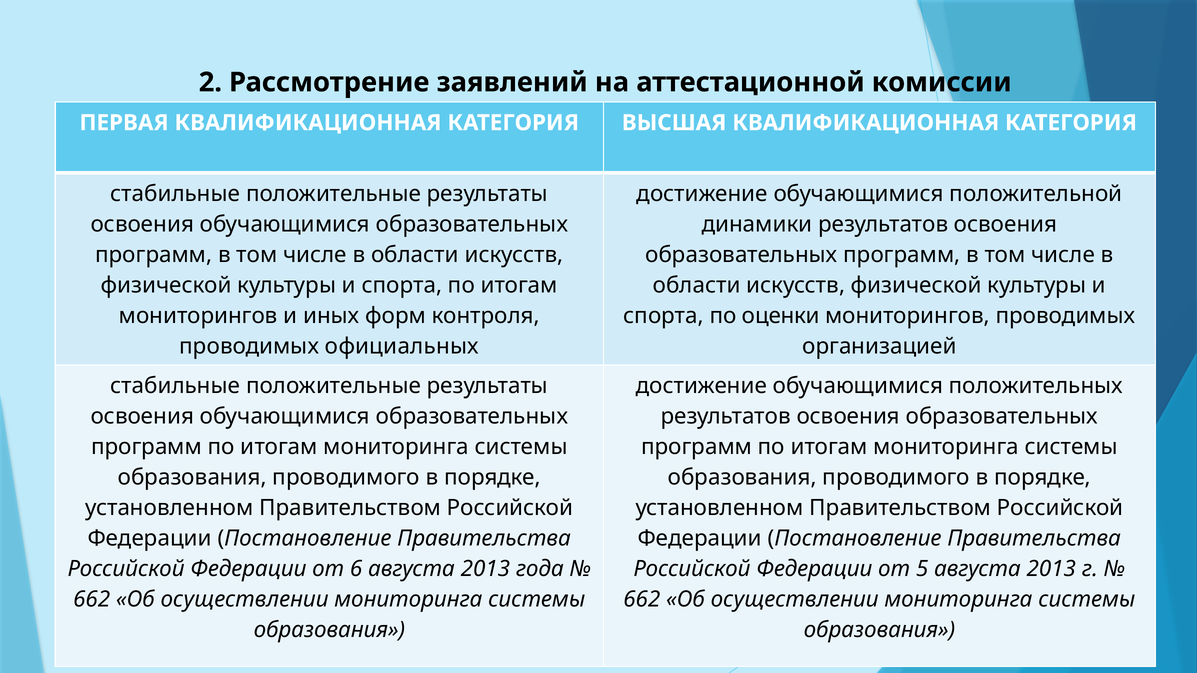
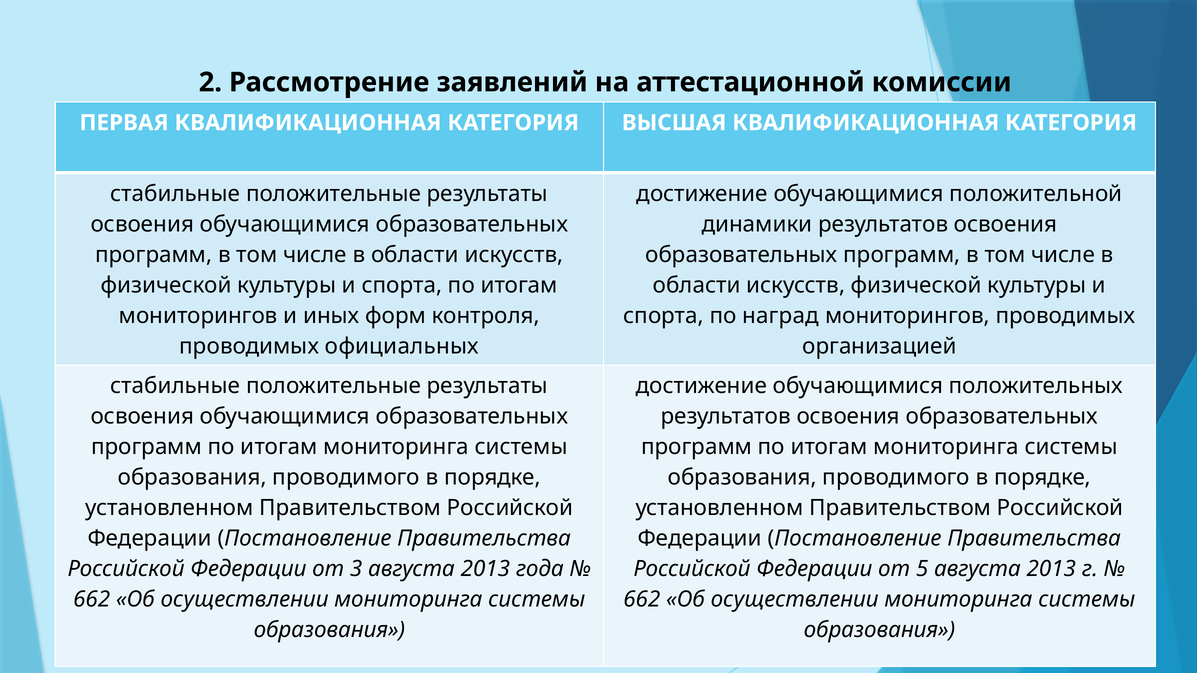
оценки: оценки -> наград (781, 316)
6: 6 -> 3 (356, 569)
